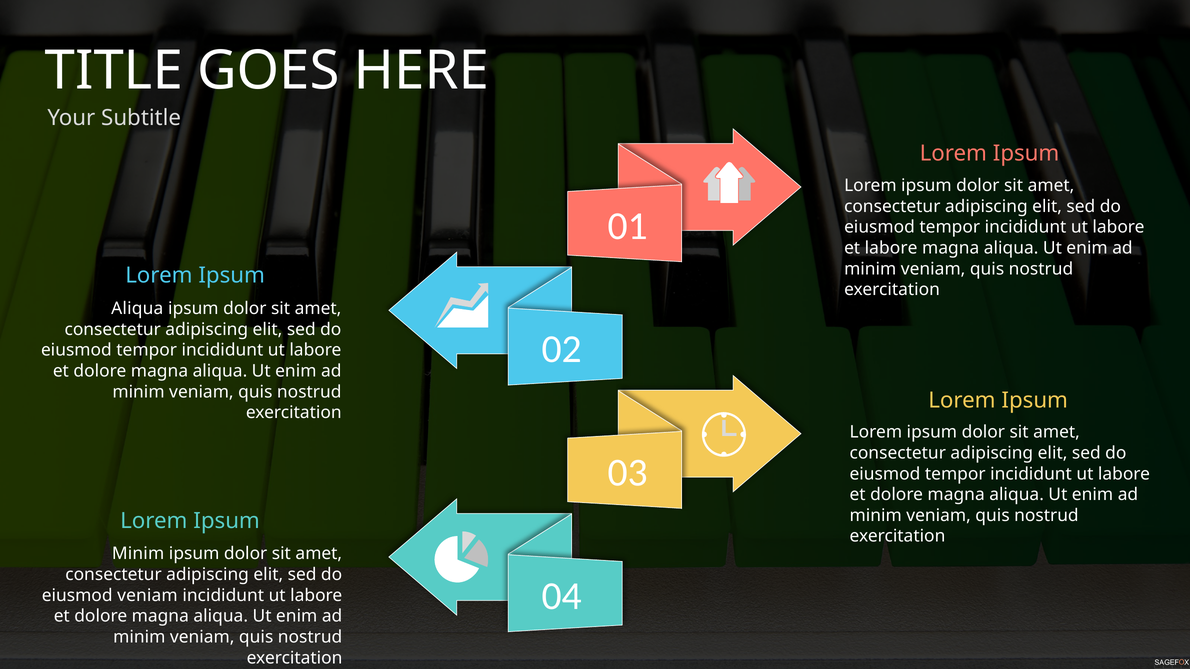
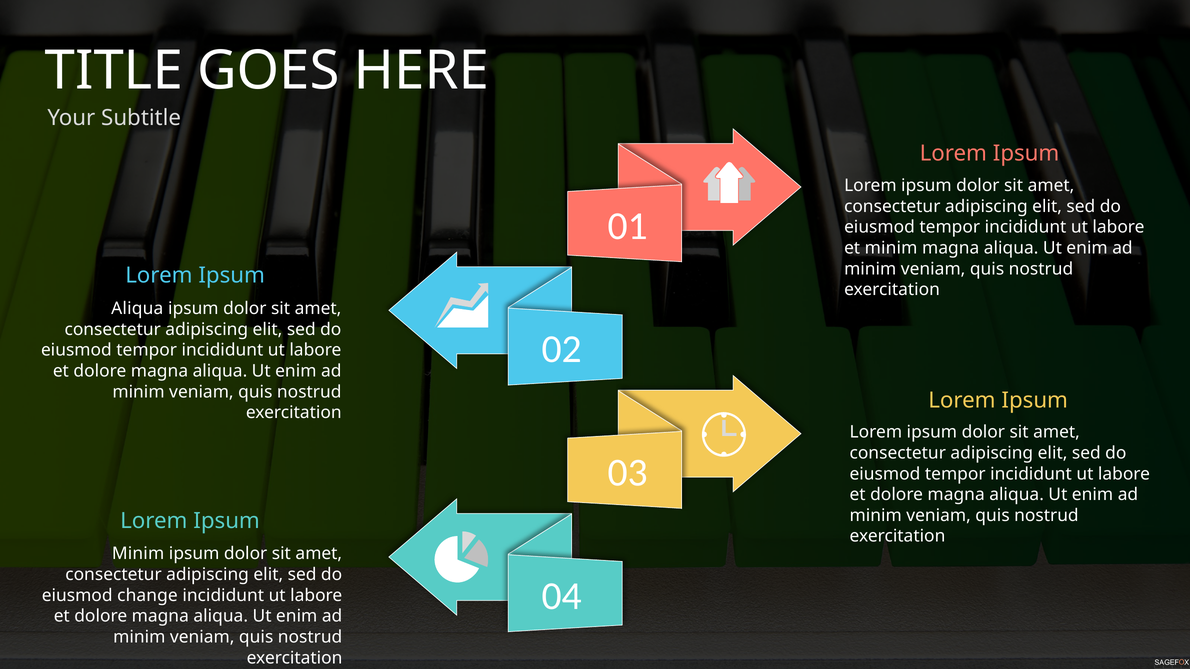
et labore: labore -> minim (891, 248)
eiusmod veniam: veniam -> change (147, 596)
